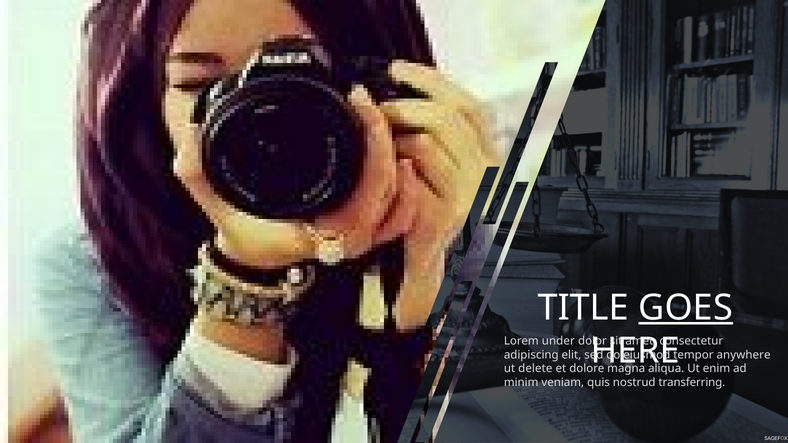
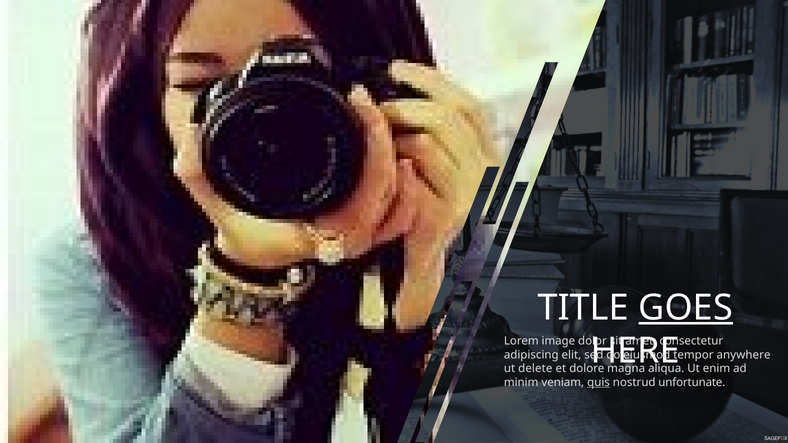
under: under -> image (558, 341)
quis underline: none -> present (599, 383)
transferring: transferring -> unfortunate (692, 383)
